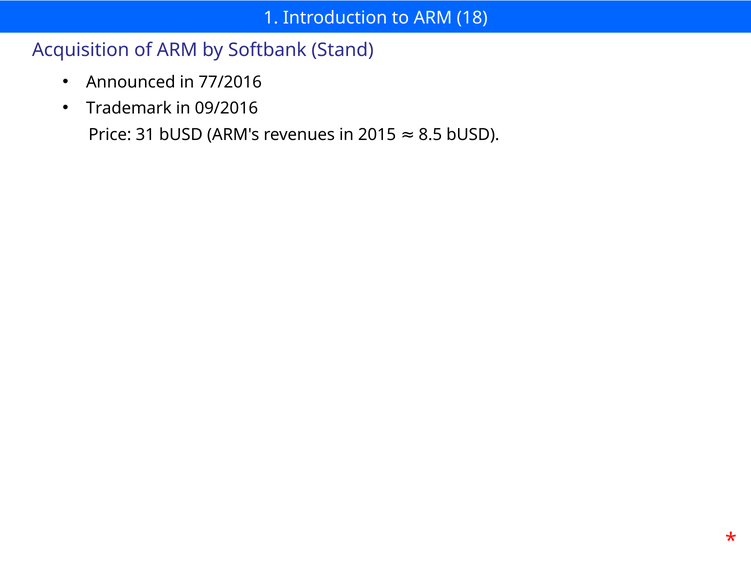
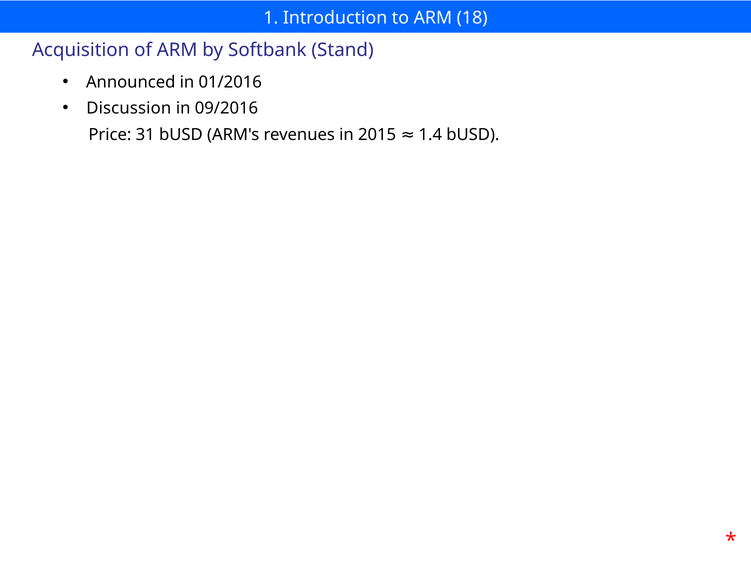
77/2016: 77/2016 -> 01/2016 (230, 82)
Trademark: Trademark -> Discussion (129, 108)
8.5: 8.5 -> 1.4 (430, 135)
